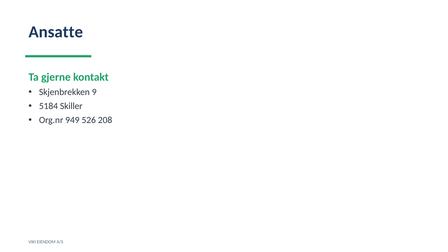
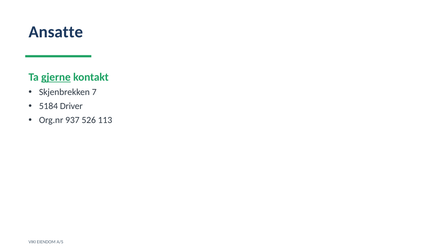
gjerne underline: none -> present (56, 77)
9: 9 -> 7 (94, 92)
Skiller: Skiller -> Driver (71, 106)
949: 949 -> 937 (72, 120)
208: 208 -> 113 (105, 120)
